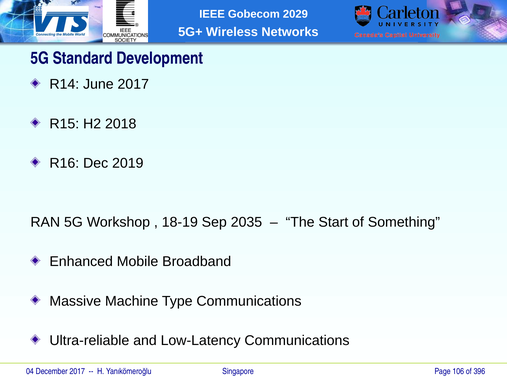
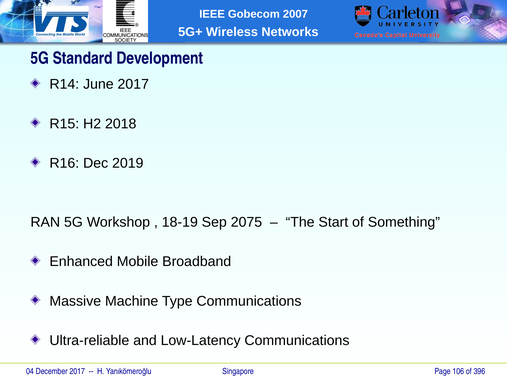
2029: 2029 -> 2007 (295, 14)
2035: 2035 -> 2075 (246, 222)
